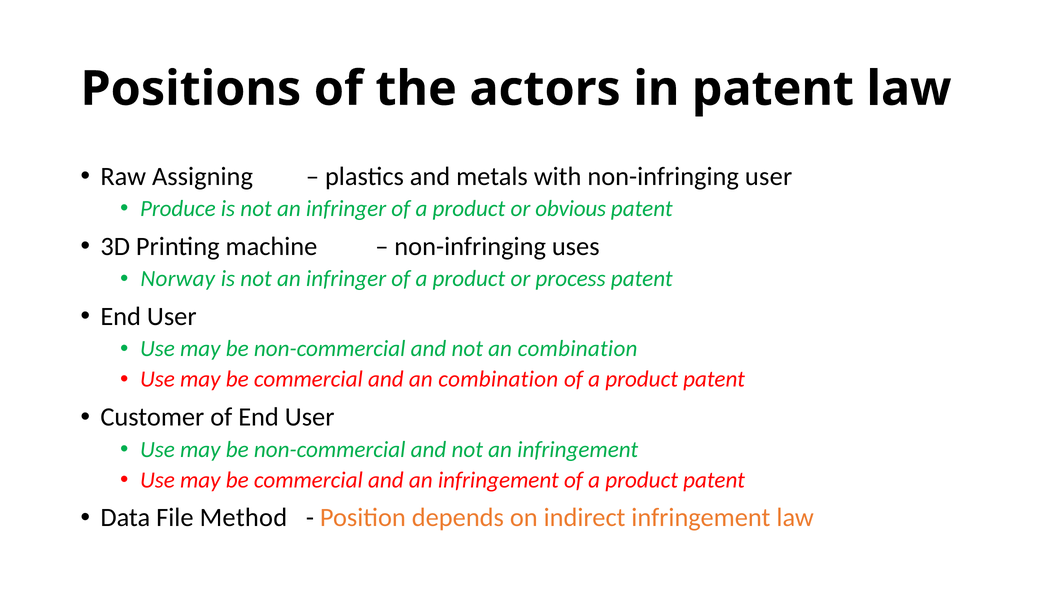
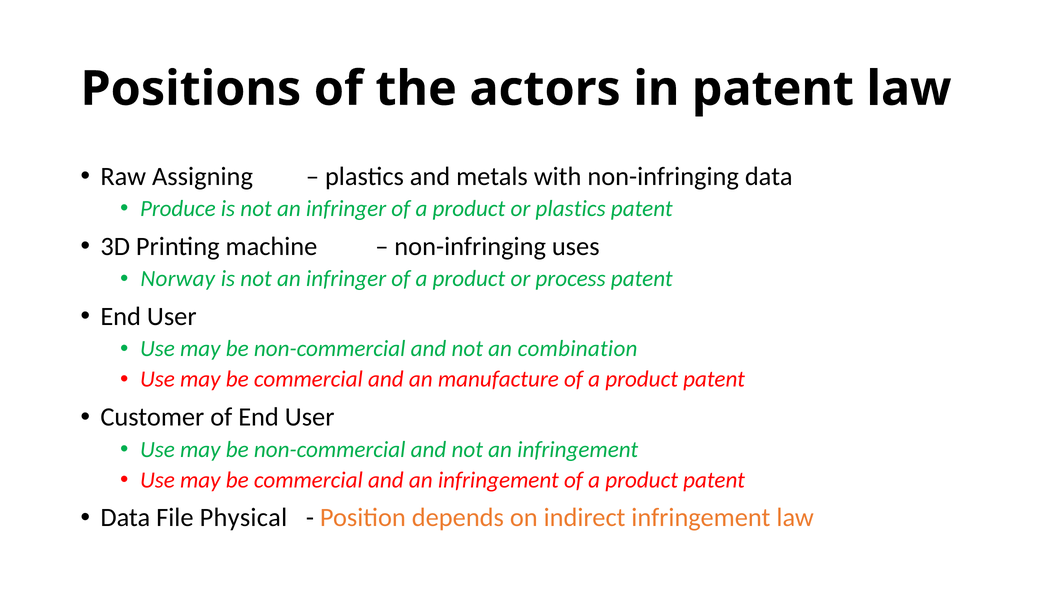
non-infringing user: user -> data (769, 176)
or obvious: obvious -> plastics (571, 209)
and an combination: combination -> manufacture (498, 379)
Method: Method -> Physical (243, 517)
